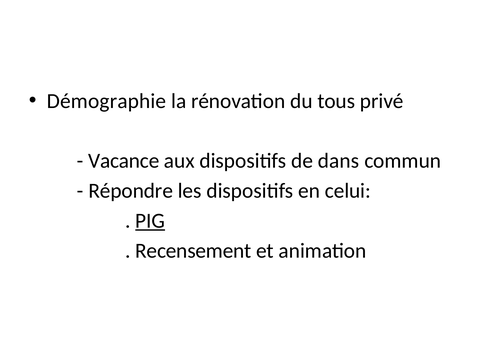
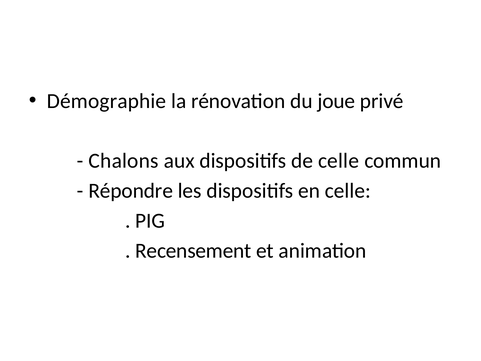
tous: tous -> joue (336, 101)
Vacance: Vacance -> Chalons (124, 161)
de dans: dans -> celle (339, 161)
en celui: celui -> celle (348, 191)
PIG underline: present -> none (150, 221)
